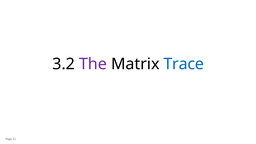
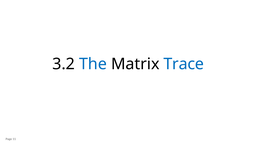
The colour: purple -> blue (93, 64)
